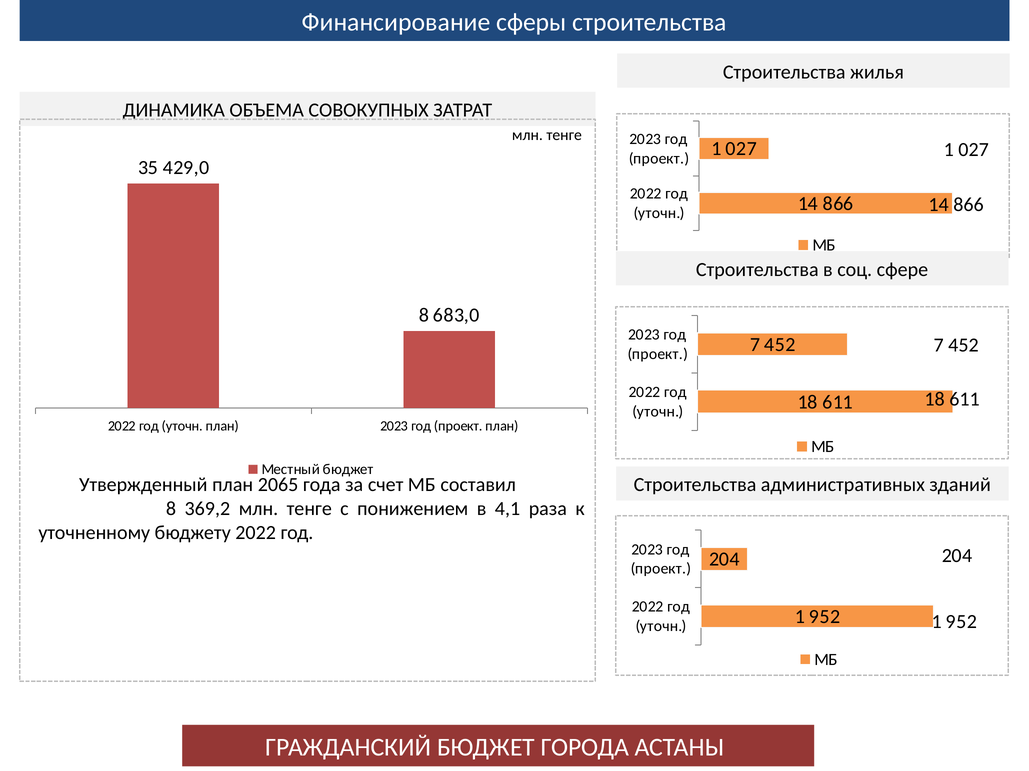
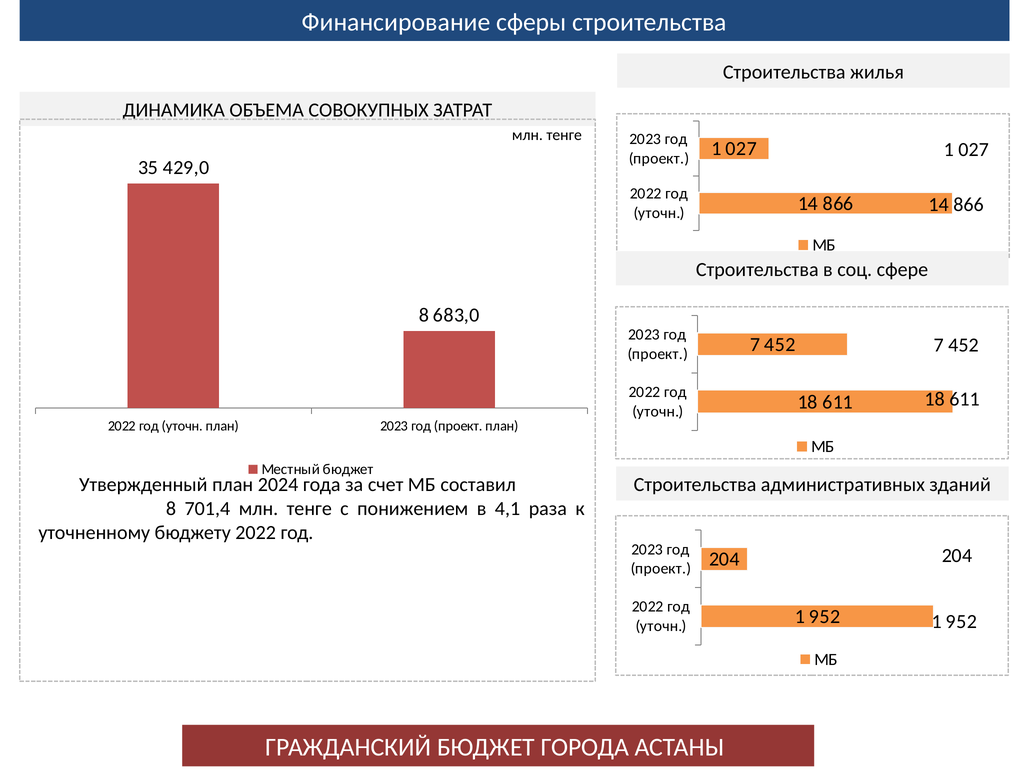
2065: 2065 -> 2024 (278, 485)
369,2: 369,2 -> 701,4 (207, 509)
